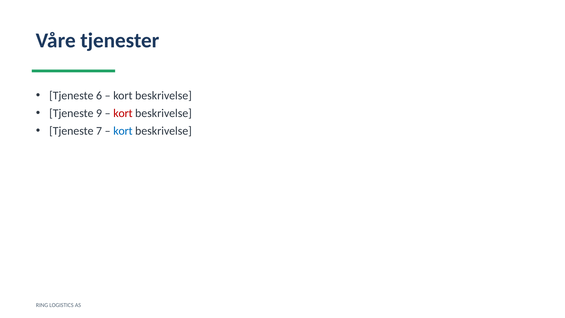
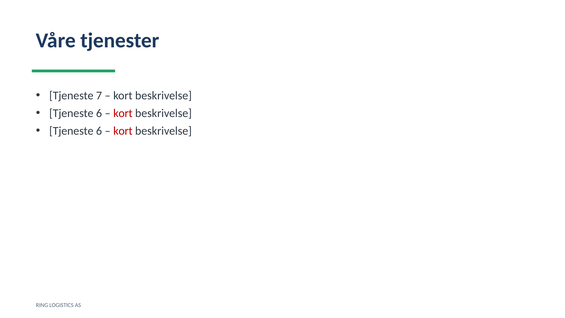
6: 6 -> 7 (99, 96)
9: 9 -> 6 (99, 113)
7: 7 -> 6 (99, 131)
kort colour: blue -> red (123, 131)
